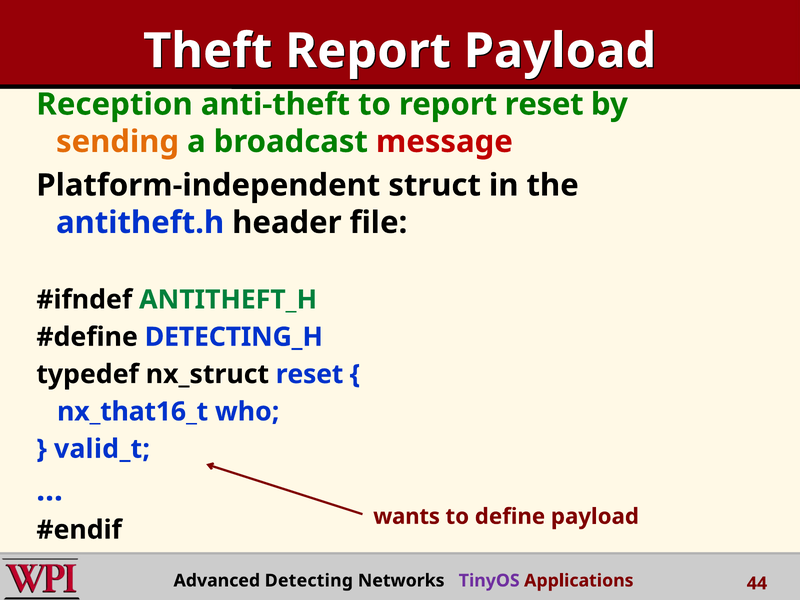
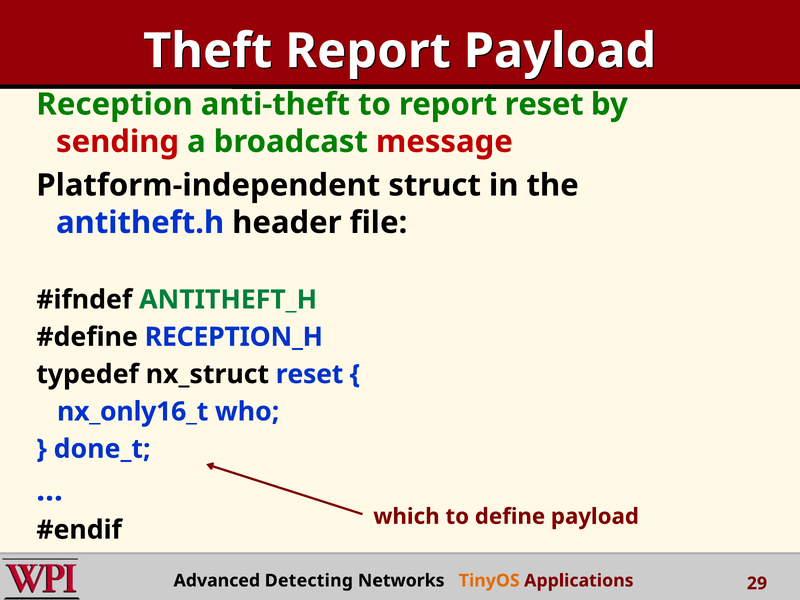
sending colour: orange -> red (118, 142)
DETECTING_H: DETECTING_H -> RECEPTION_H (234, 337)
nx_that16_t: nx_that16_t -> nx_only16_t (133, 412)
valid_t: valid_t -> done_t (102, 449)
wants: wants -> which (406, 517)
TinyOS colour: purple -> orange (489, 581)
44: 44 -> 29 (757, 583)
